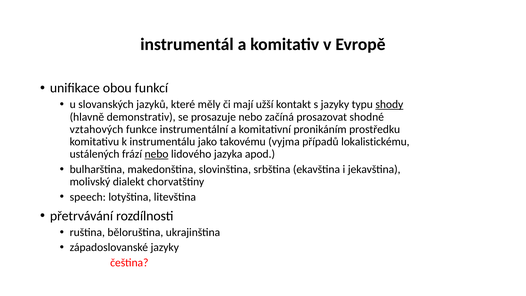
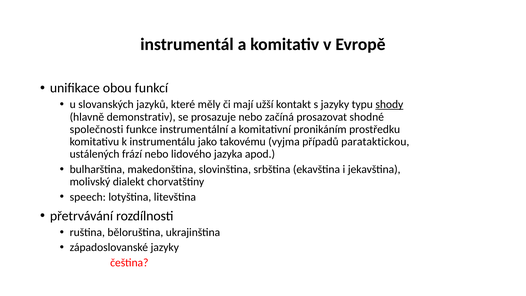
vztahových: vztahových -> společnosti (97, 129)
lokalistickému: lokalistickému -> parataktickou (375, 142)
nebo underline: present -> none (157, 154)
